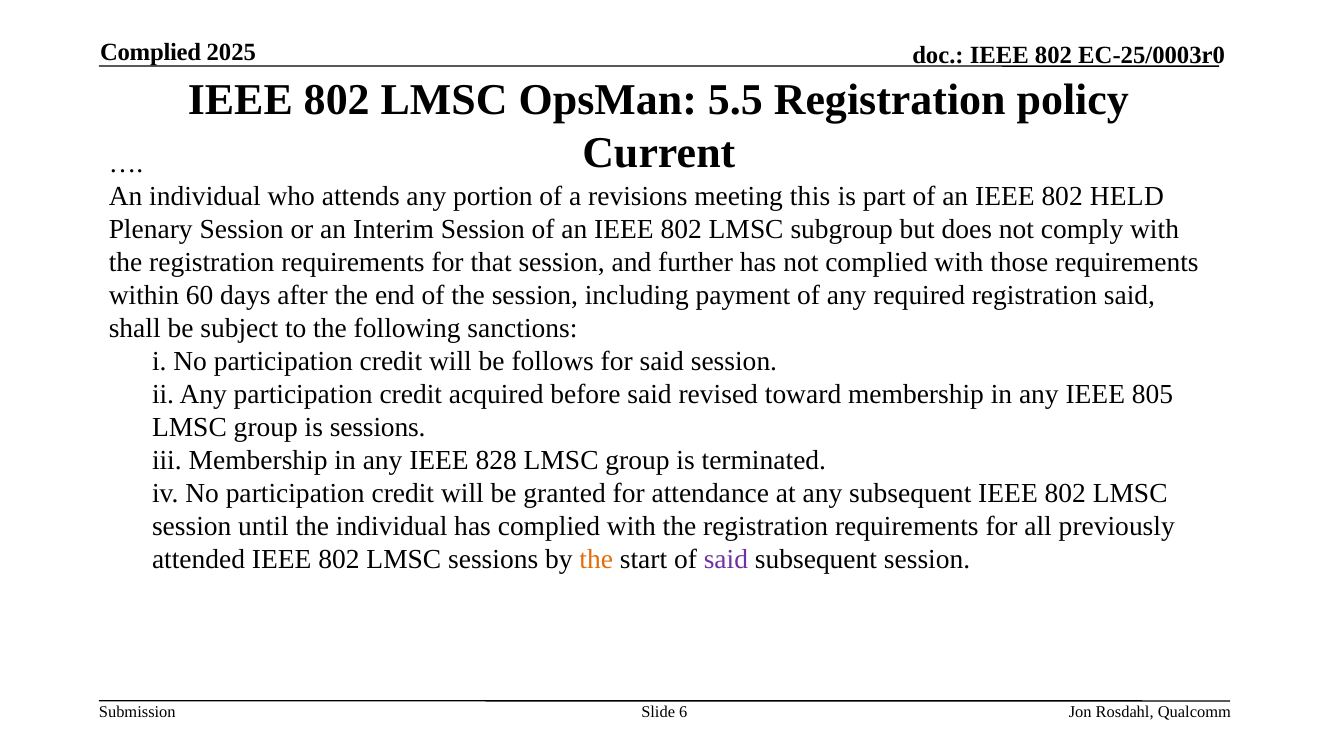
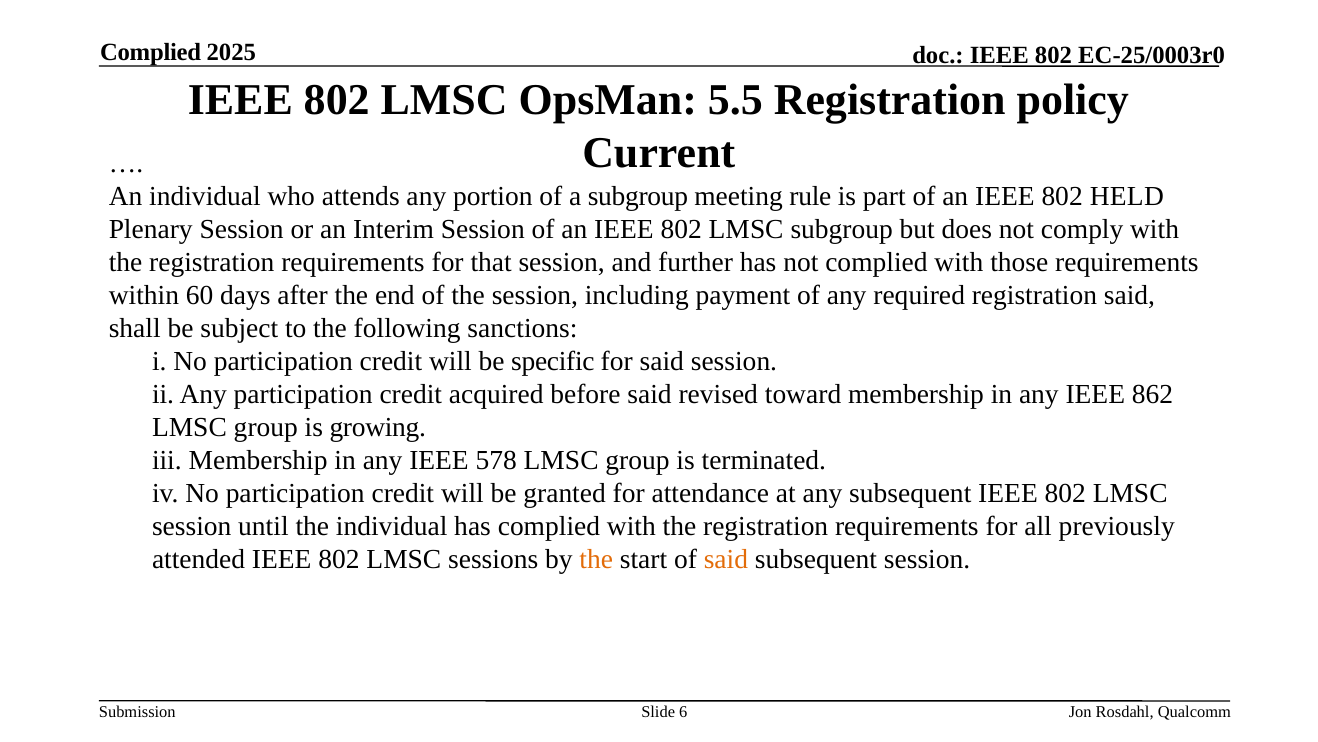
a revisions: revisions -> subgroup (638, 197)
this: this -> rule (810, 197)
follows: follows -> specific (553, 362)
805: 805 -> 862 (1153, 395)
is sessions: sessions -> growing (378, 427)
828: 828 -> 578 (496, 460)
said colour: purple -> orange (726, 559)
